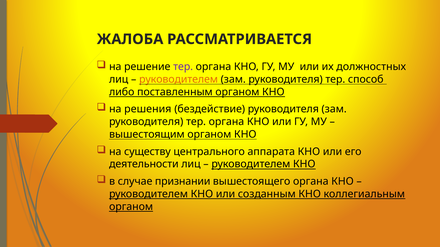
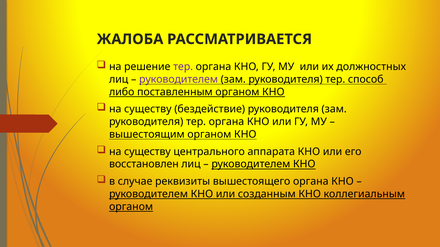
руководителем colour: orange -> purple (179, 79)
решения: решения -> существу (148, 109)
деятельности: деятельности -> восстановлен (144, 164)
признании: признании -> реквизиты (183, 182)
